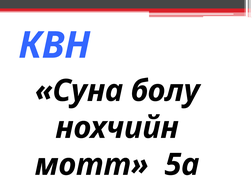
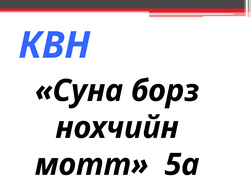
болу: болу -> борз (165, 91)
